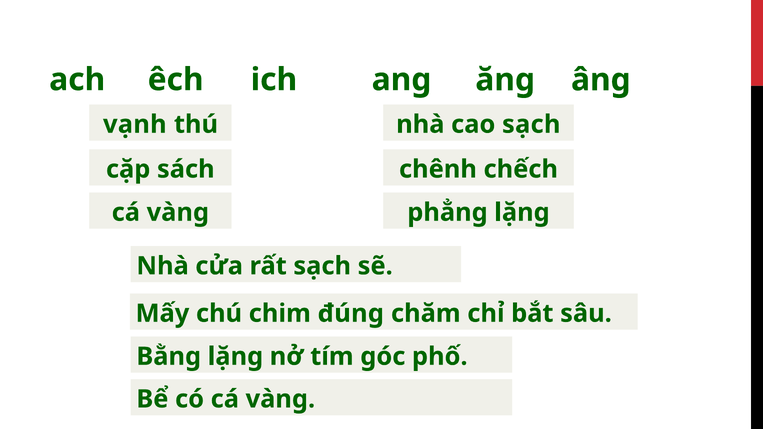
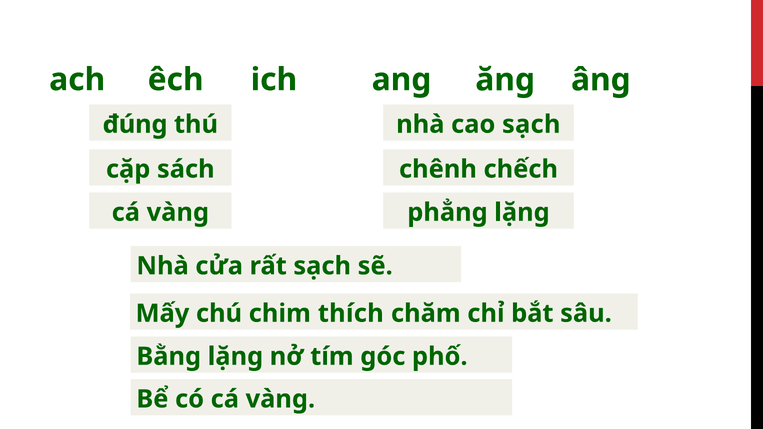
vạnh: vạnh -> đúng (135, 124)
đúng: đúng -> thích (351, 314)
